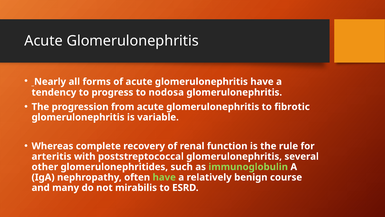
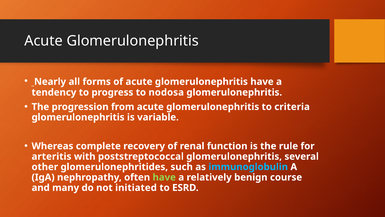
fibrotic: fibrotic -> criteria (292, 107)
immunoglobulin colour: light green -> light blue (248, 167)
mirabilis: mirabilis -> initiated (136, 187)
